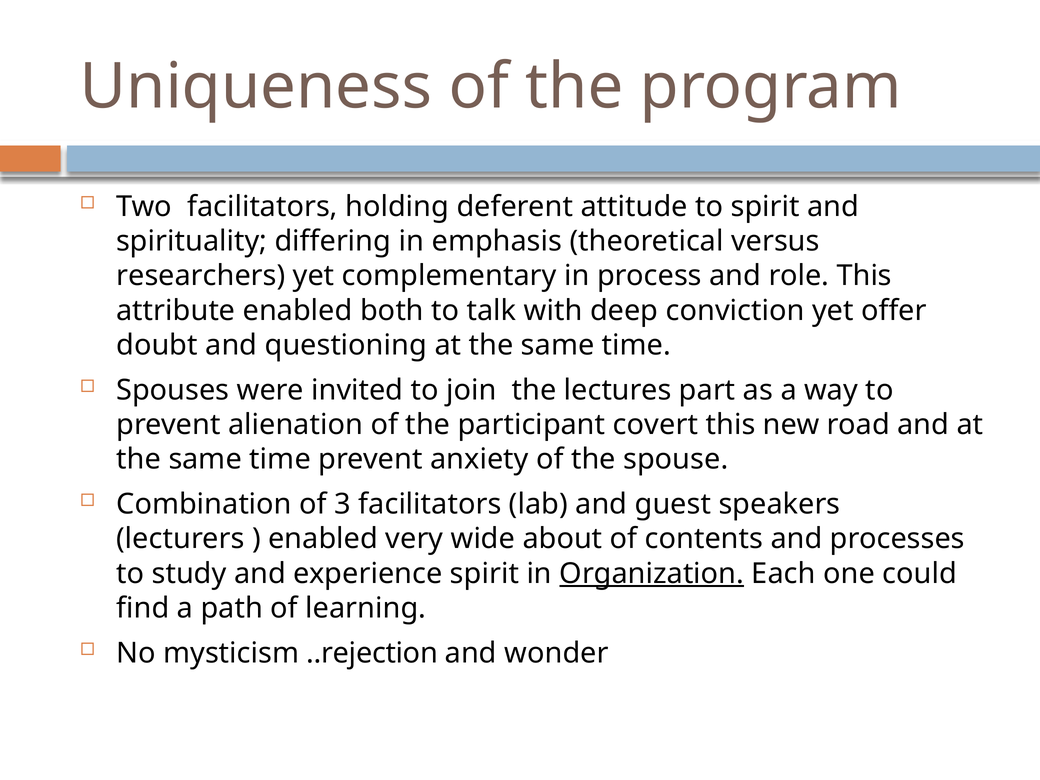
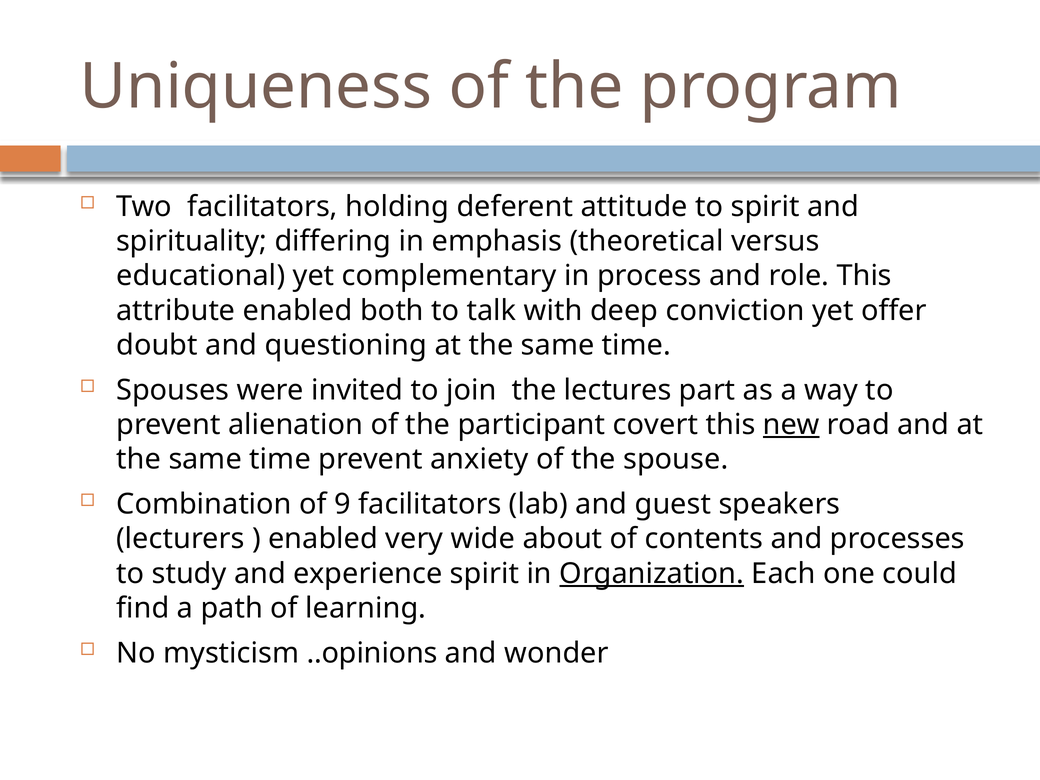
researchers: researchers -> educational (201, 276)
new underline: none -> present (791, 425)
3: 3 -> 9 (343, 504)
..rejection: ..rejection -> ..opinions (372, 653)
